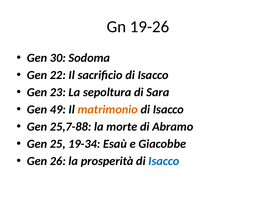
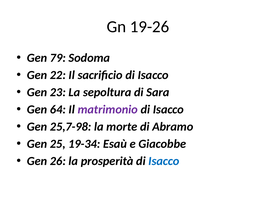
30: 30 -> 79 (58, 58)
49: 49 -> 64 (58, 109)
matrimonio colour: orange -> purple (108, 109)
25,7-88: 25,7-88 -> 25,7-98 (71, 127)
